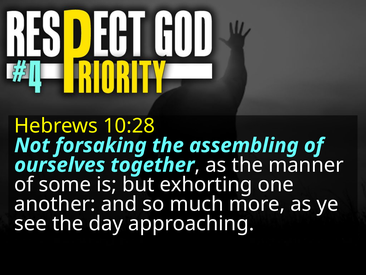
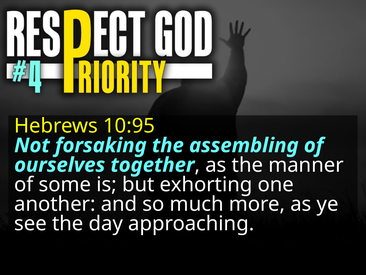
10:28: 10:28 -> 10:95 (129, 126)
